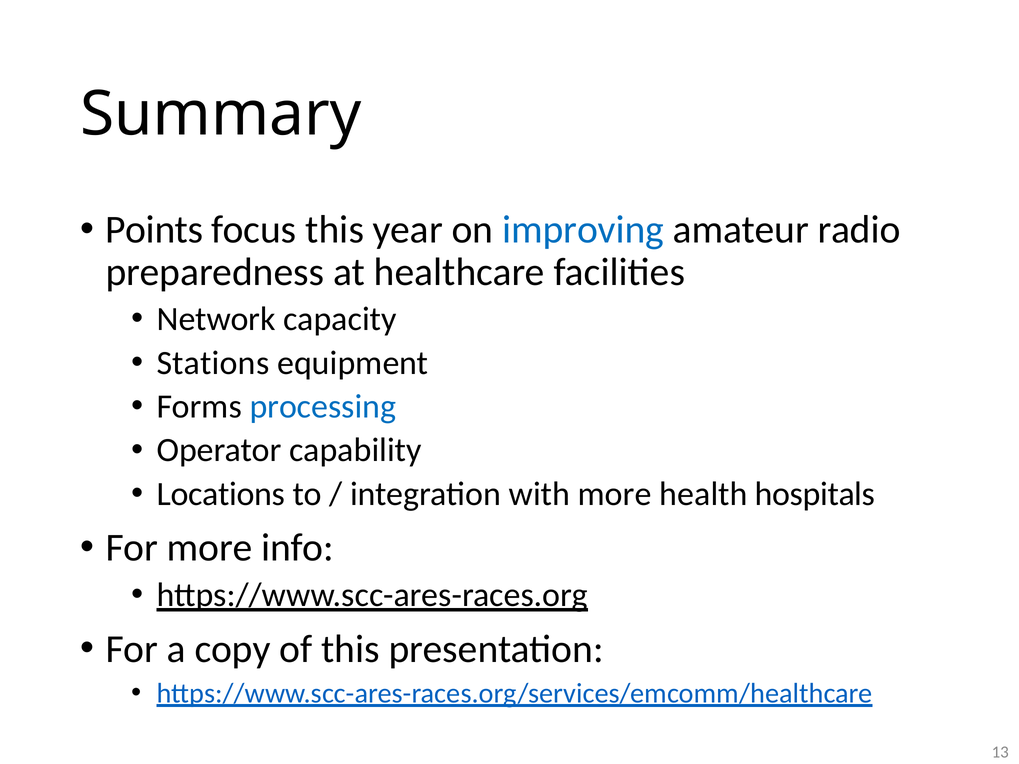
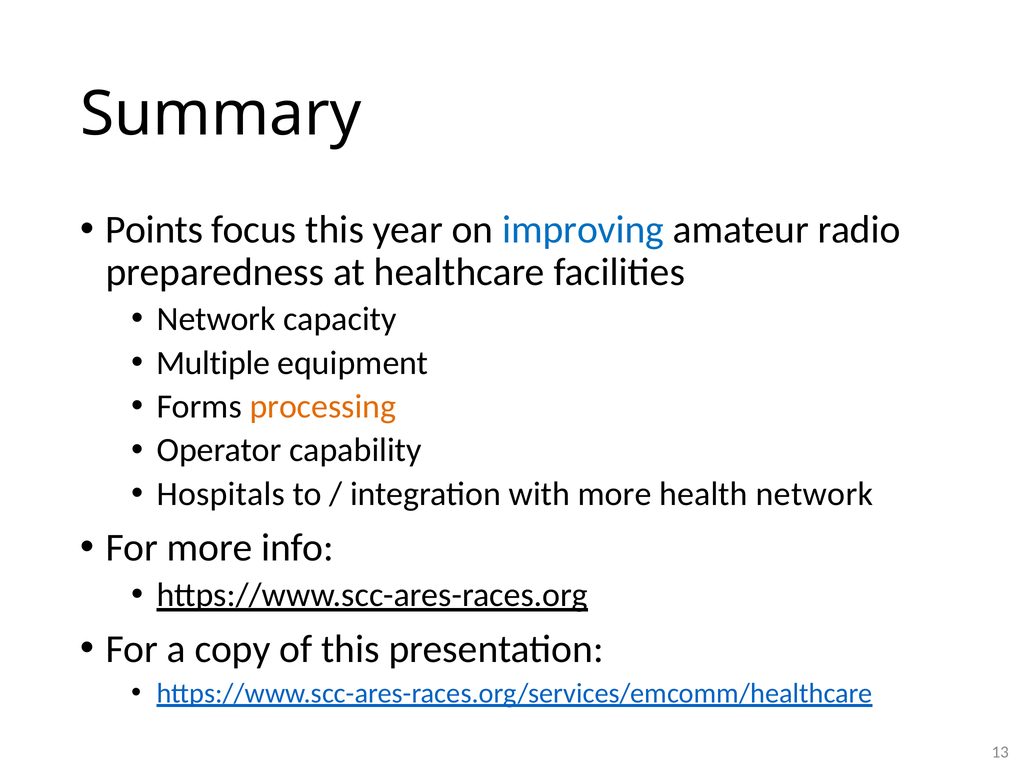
Stations: Stations -> Multiple (213, 363)
processing colour: blue -> orange (323, 407)
Locations: Locations -> Hospitals (221, 494)
health hospitals: hospitals -> network (815, 494)
